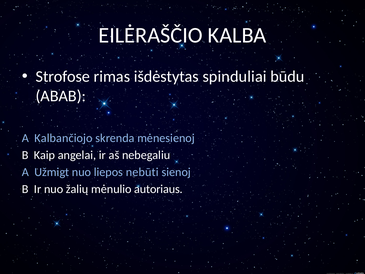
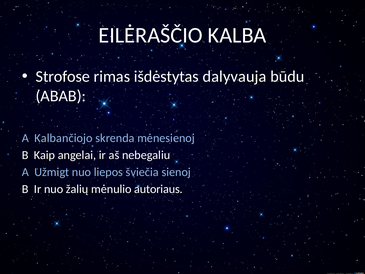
spinduliai: spinduliai -> dalyvauja (235, 77)
nebūti: nebūti -> šviečia (142, 172)
